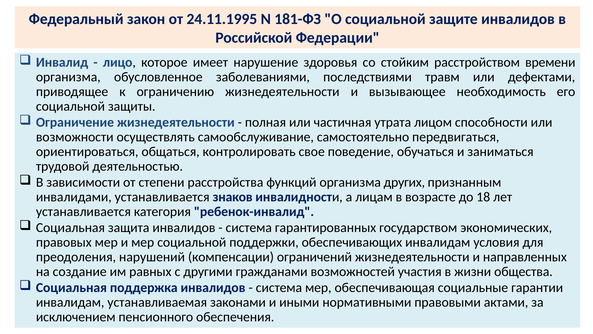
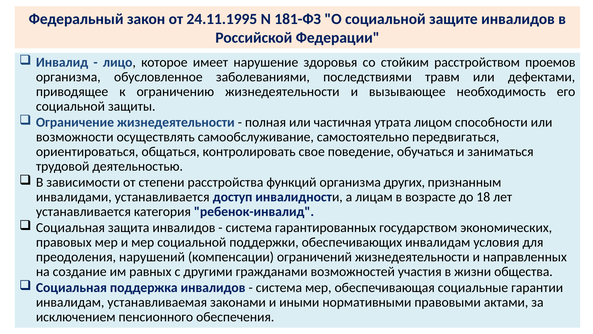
времени: времени -> проемов (550, 62)
знаков: знаков -> доступ (233, 197)
